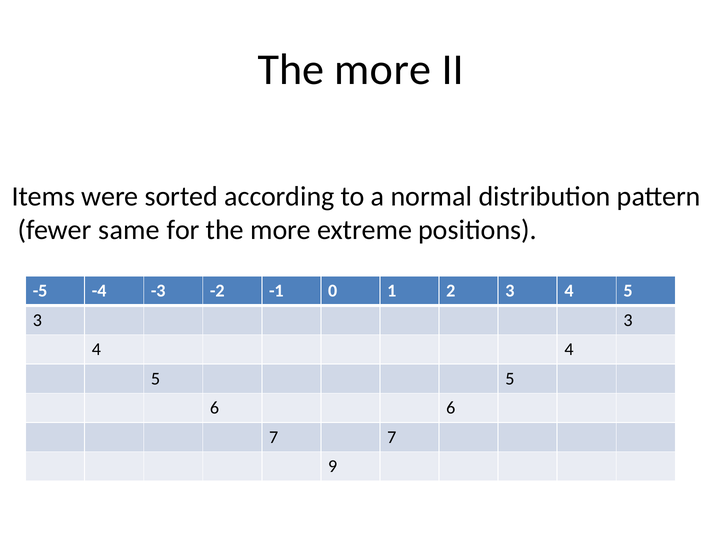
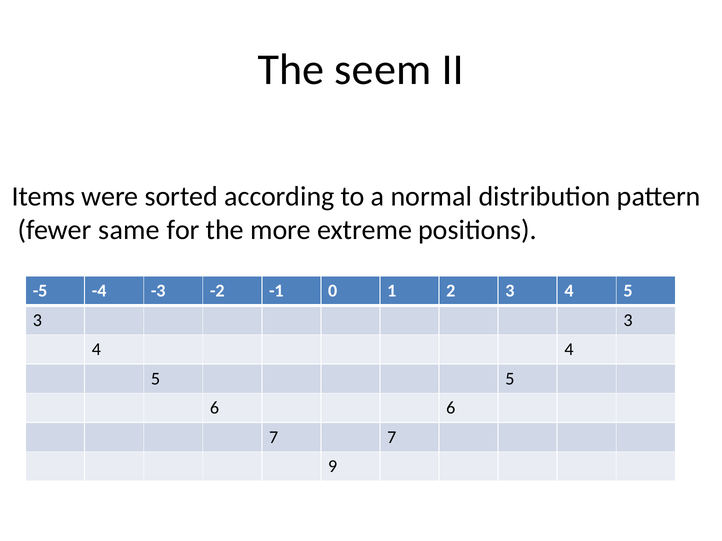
more: more -> seem (383, 70)
